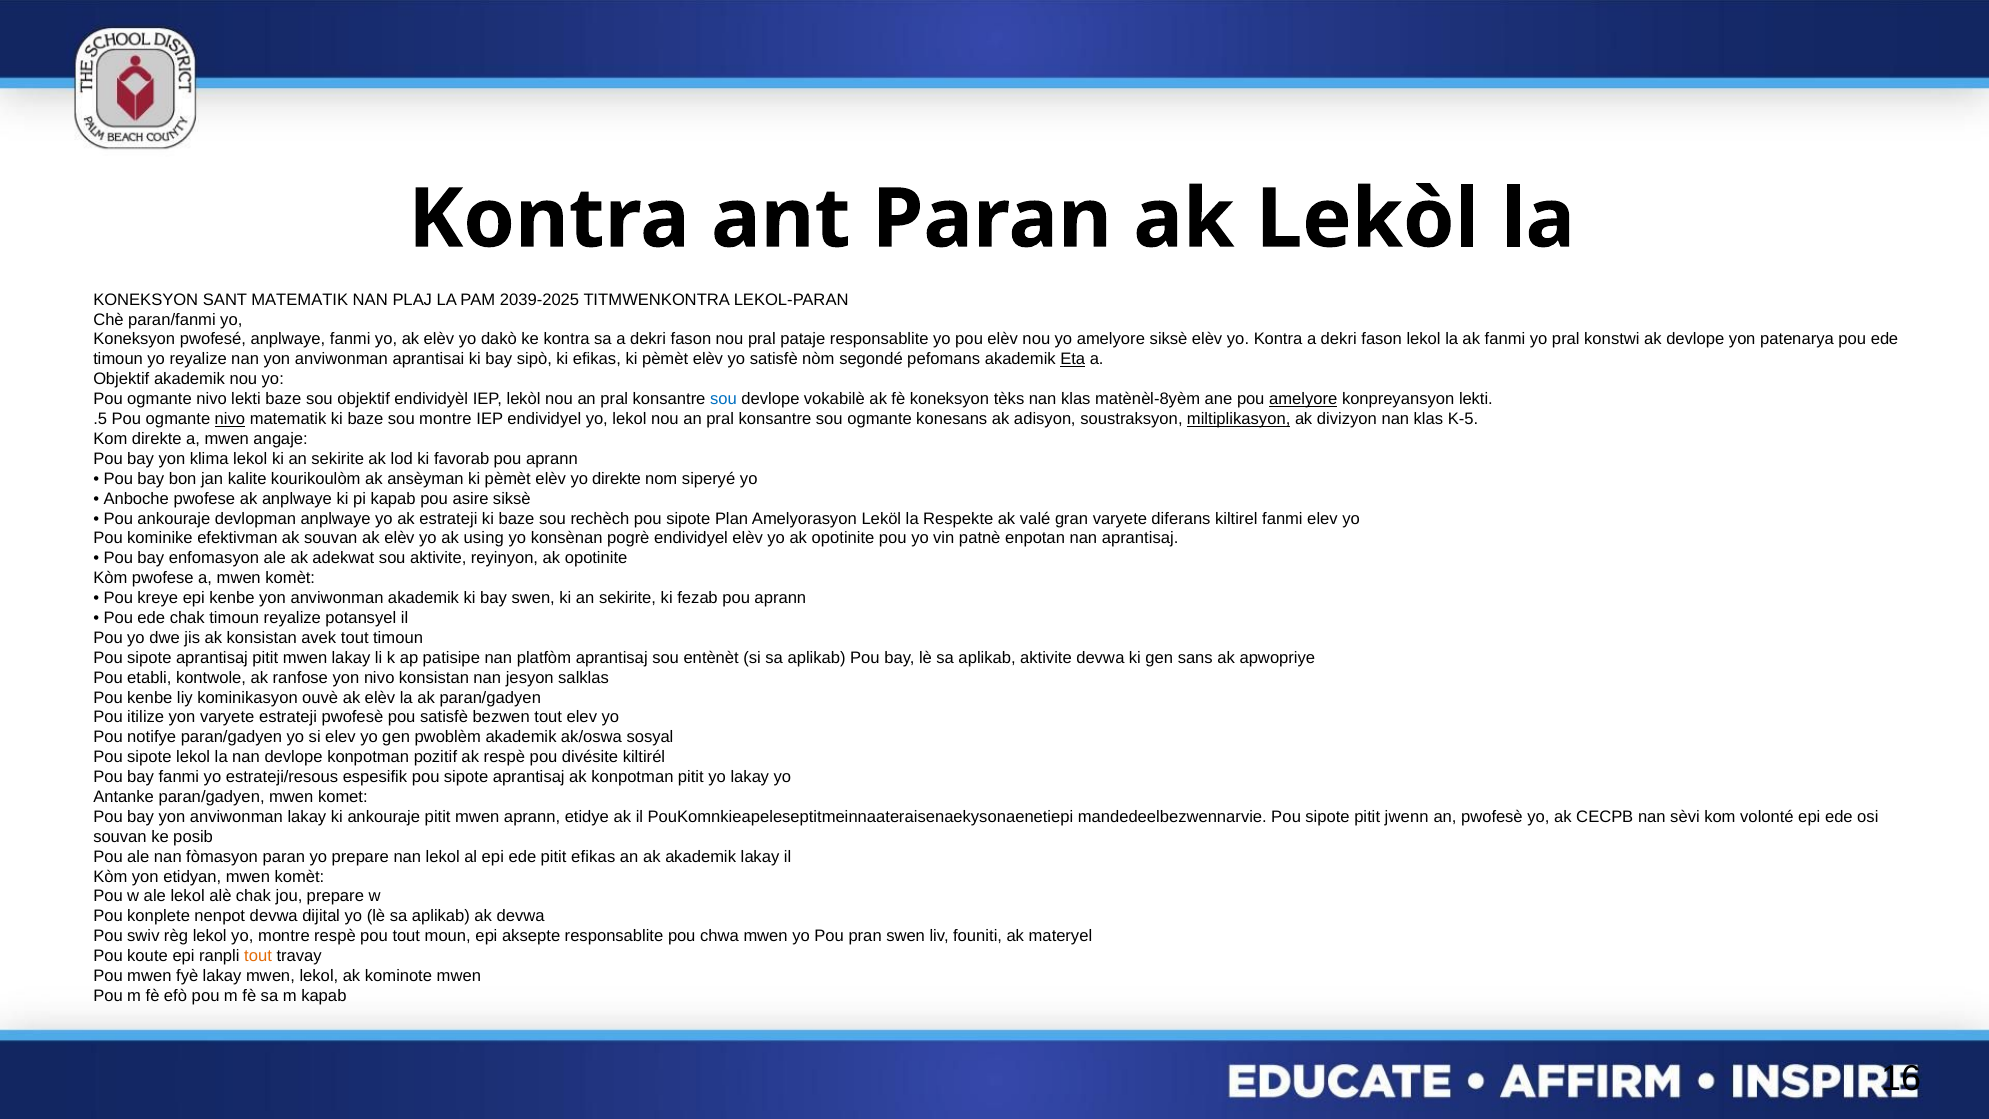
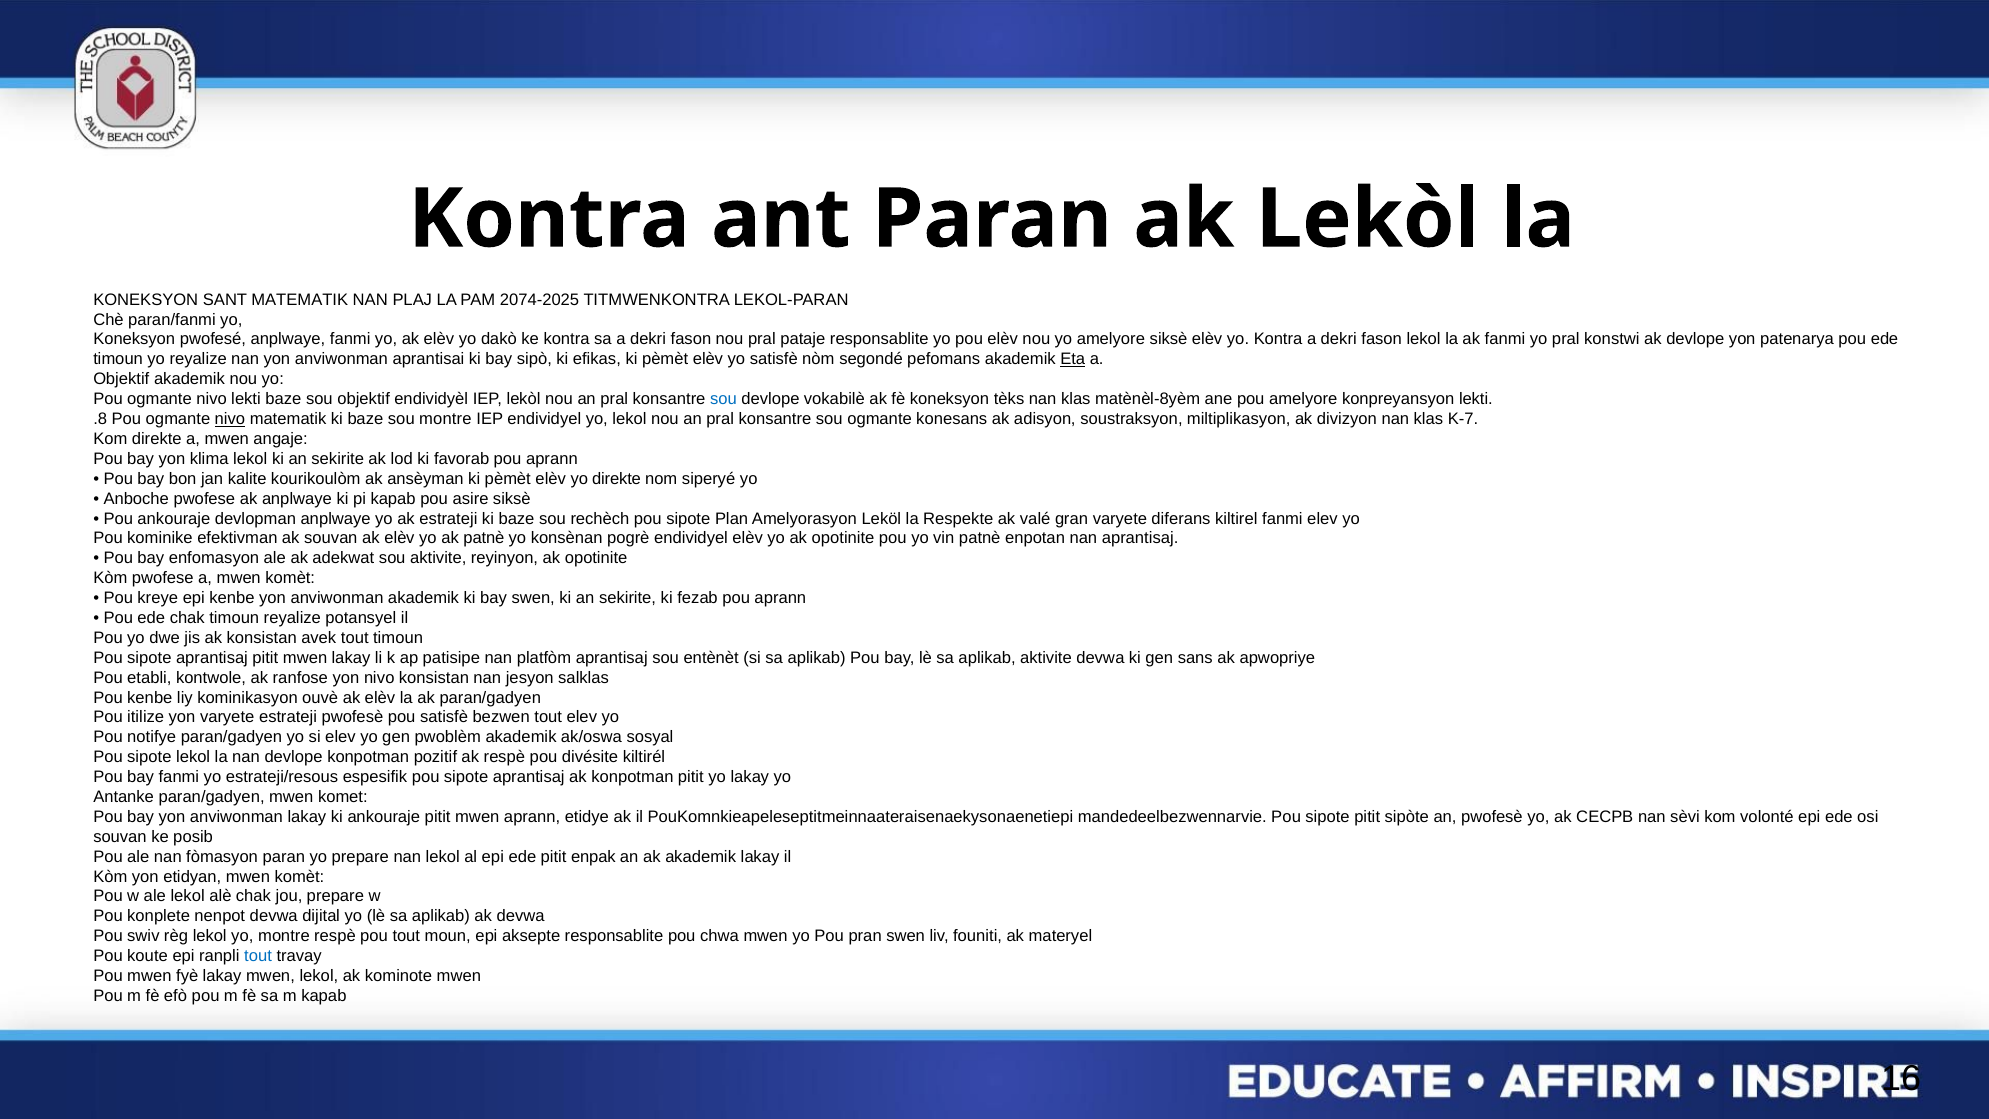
2039-2025: 2039-2025 -> 2074-2025 (540, 300)
amelyore underline: present -> none (1303, 399)
.5: .5 -> .8 (100, 419)
miltiplikasyon underline: present -> none (1239, 419)
K-5: K-5 -> K-7 (1463, 419)
ak using: using -> patnè (484, 538)
jwenn: jwenn -> sipòte (1407, 817)
pitit efikas: efikas -> enpak (593, 857)
tout colour: orange -> blue (258, 956)
